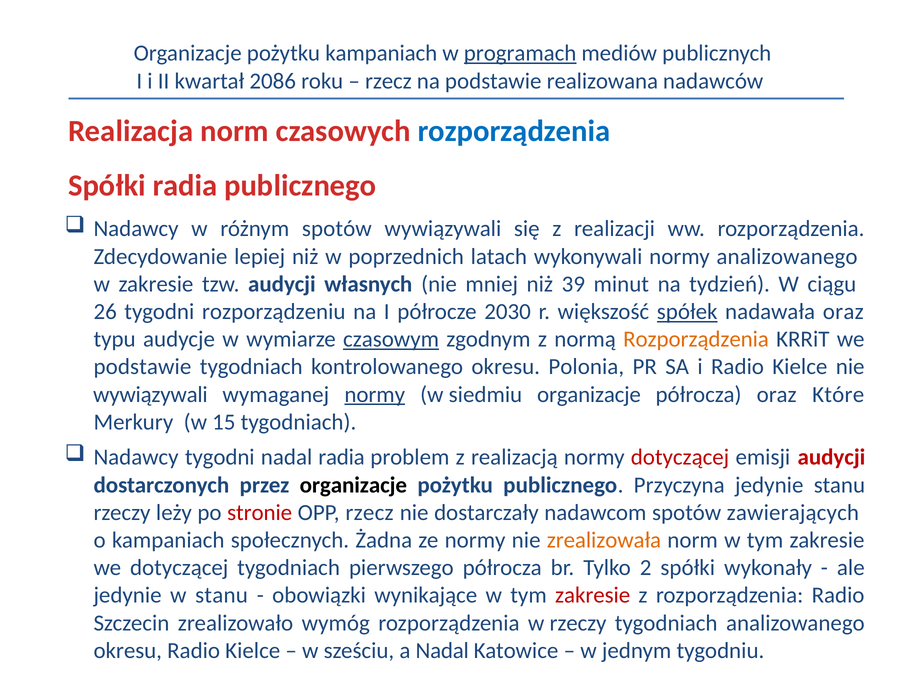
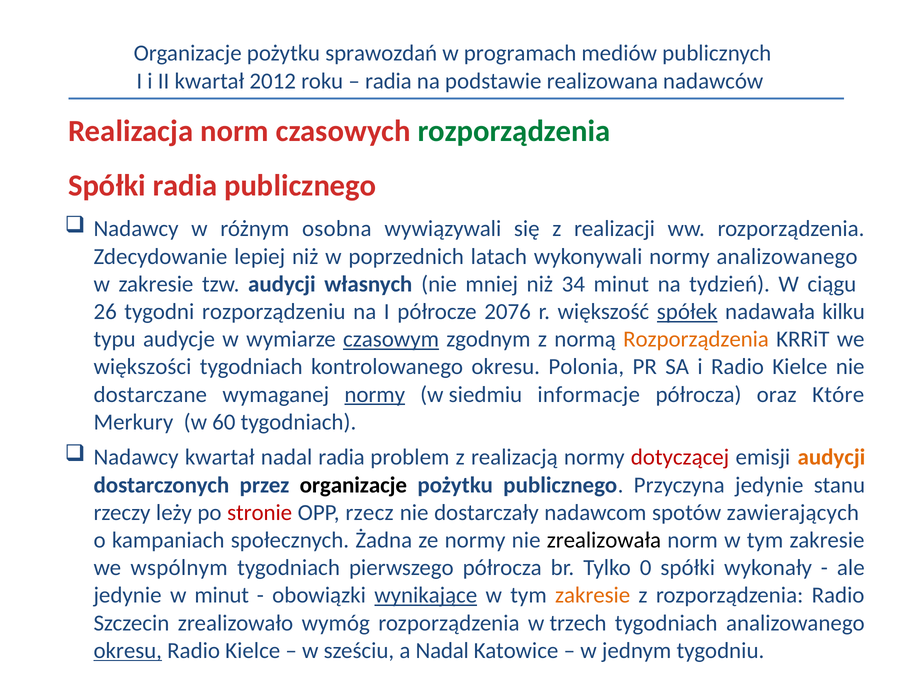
pożytku kampaniach: kampaniach -> sprawozdań (381, 53)
programach underline: present -> none (520, 53)
2086: 2086 -> 2012 (273, 81)
rzecz: rzecz -> radia (388, 81)
rozporządzenia colour: blue -> green (514, 131)
różnym spotów: spotów -> osobna (337, 229)
39: 39 -> 34 (573, 284)
2030: 2030 -> 2076 (508, 312)
nadawała oraz: oraz -> kilku (844, 312)
podstawie: podstawie -> większości (142, 367)
wywiązywali: wywiązywali -> dostarczane (150, 394)
siedmiu organizacje: organizacje -> informacje (589, 394)
15: 15 -> 60 (224, 422)
Nadawcy tygodni: tygodni -> kwartał (220, 457)
audycji colour: red -> orange (831, 457)
zrealizowała colour: orange -> black (604, 540)
we dotyczącej: dotyczącej -> wspólnym (179, 568)
2: 2 -> 0 (646, 568)
w stanu: stanu -> minut (222, 595)
wynikające underline: none -> present (426, 595)
zakresie colour: red -> orange (593, 595)
w rzeczy: rzeczy -> trzech (578, 623)
okresu underline: none -> present (128, 651)
